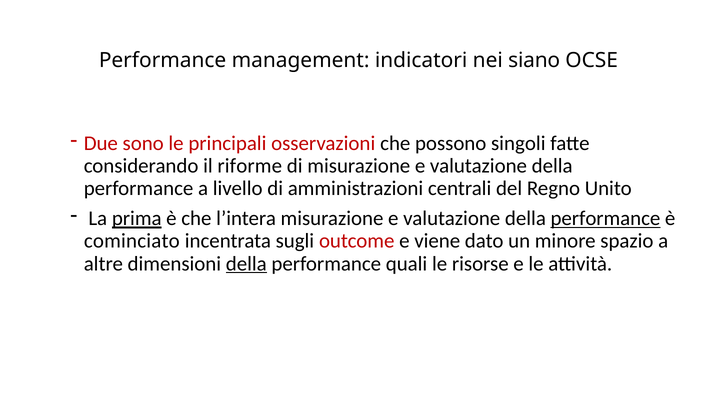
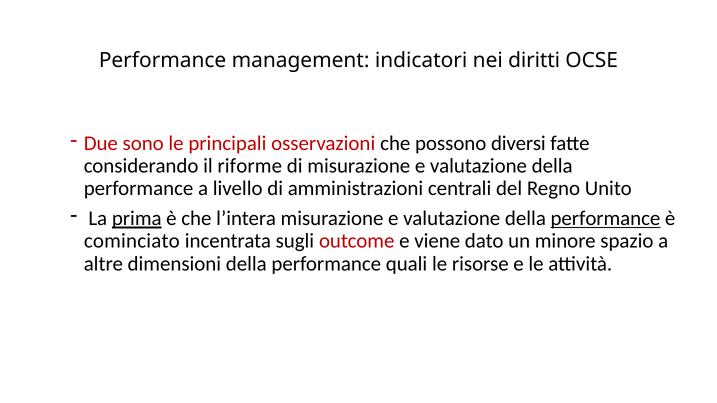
siano: siano -> diritti (534, 60)
singoli: singoli -> diversi (518, 144)
della underline: present -> none (246, 264)
